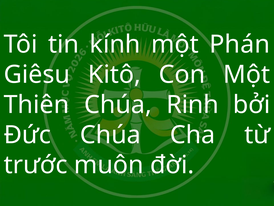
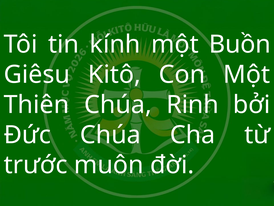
Phán: Phán -> Buồn (240, 44)
